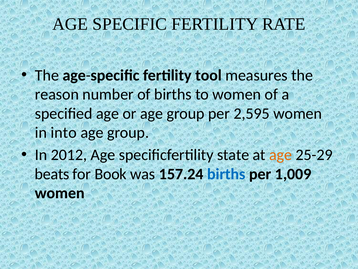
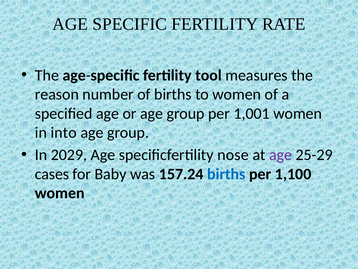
2,595: 2,595 -> 1,001 (252, 113)
2012: 2012 -> 2029 (69, 155)
state: state -> nose (233, 155)
age colour: orange -> purple (281, 155)
beats: beats -> cases (52, 174)
Book: Book -> Baby (111, 174)
1,009: 1,009 -> 1,100 (293, 174)
